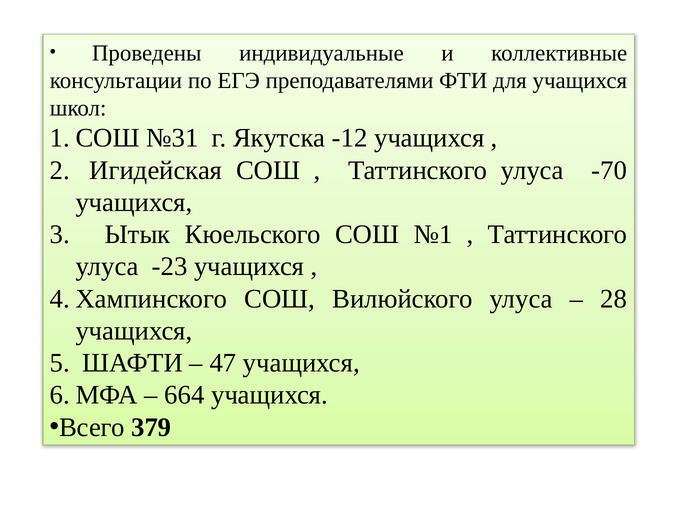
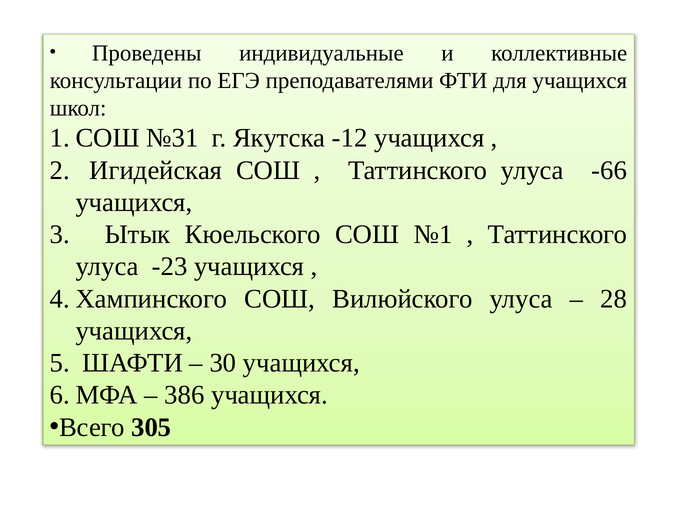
-70: -70 -> -66 (609, 170)
47: 47 -> 30 (223, 363)
664: 664 -> 386 (184, 395)
379: 379 -> 305 (151, 427)
